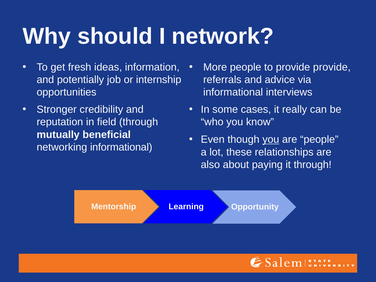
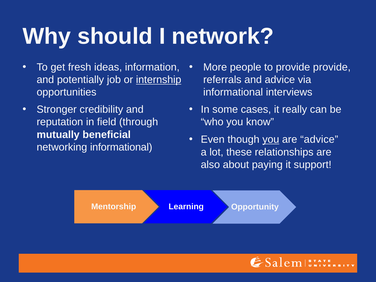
internship underline: none -> present (159, 80)
are people: people -> advice (319, 140)
it through: through -> support (313, 165)
